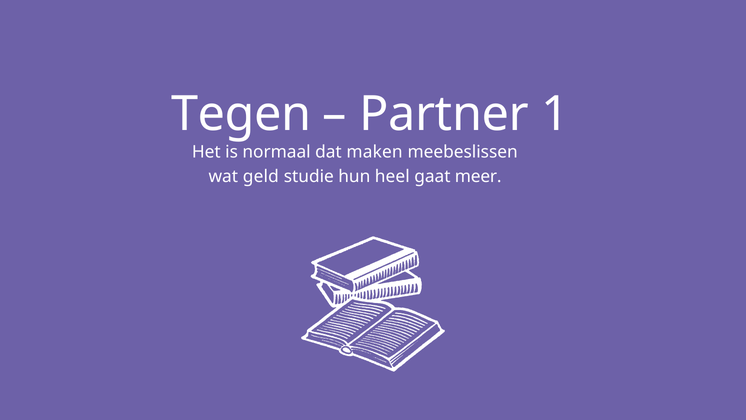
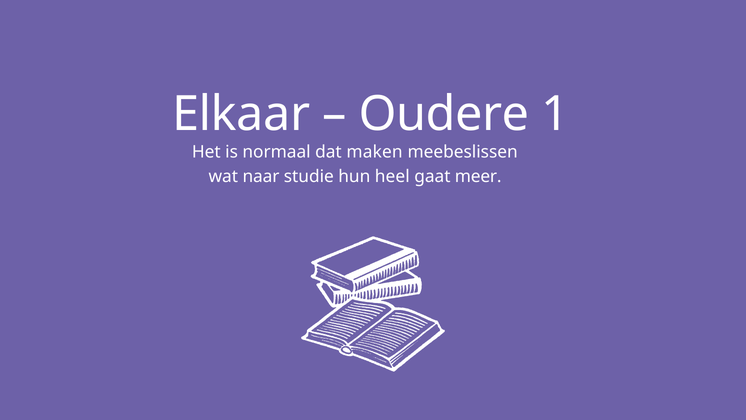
Tegen: Tegen -> Elkaar (241, 114)
Partner: Partner -> Oudere (444, 114)
geld: geld -> naar (261, 176)
